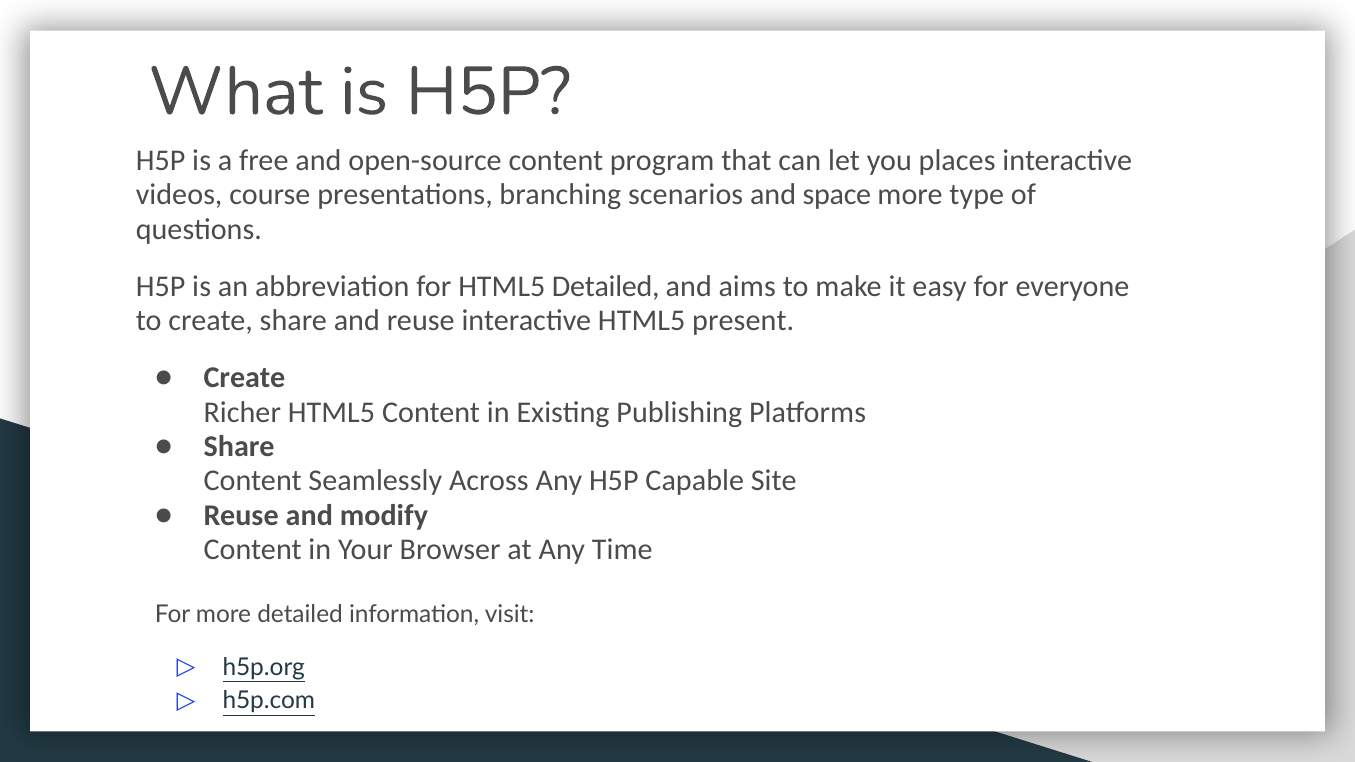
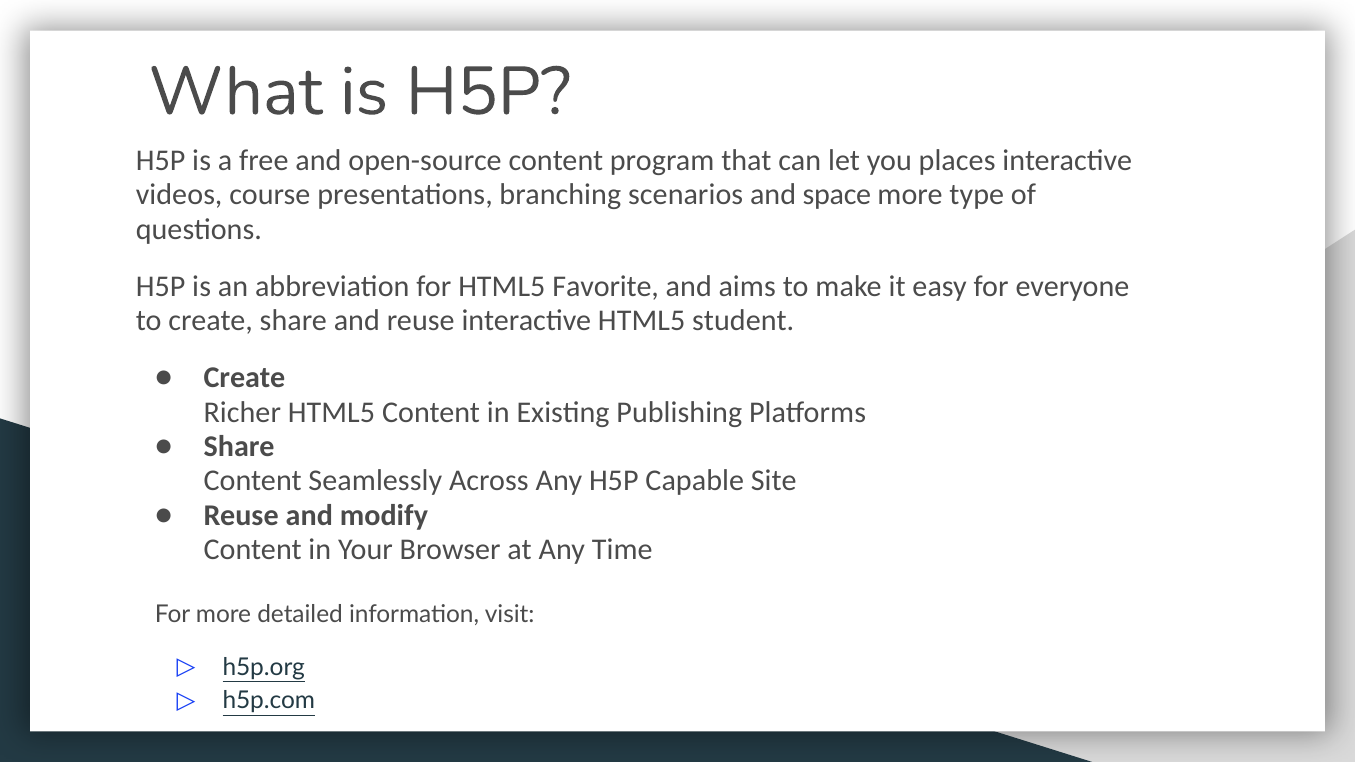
HTML5 Detailed: Detailed -> Favorite (606, 286)
present: present -> student (743, 321)
